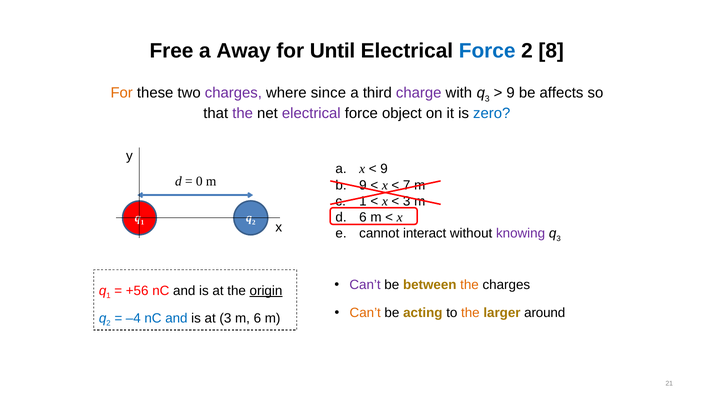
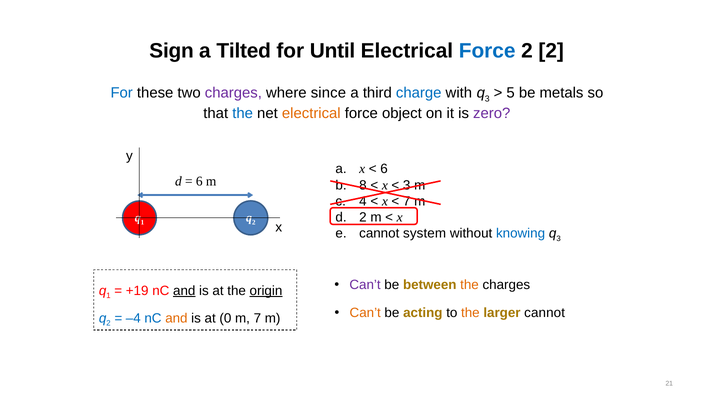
Free: Free -> Sign (172, 51)
Away: Away -> Tilted (244, 51)
2 8: 8 -> 2 (551, 51)
For colour: orange -> blue (122, 93)
charge colour: purple -> blue (419, 93)
9: 9 -> 5 (511, 93)
affects: affects -> metals (561, 93)
the colour: purple -> blue (243, 113)
electrical colour: purple -> orange (311, 113)
zero colour: blue -> purple (492, 113)
9: 9 -> 6 (384, 169)
0: 0 -> 6 (199, 181)
9: 9 -> 8 (363, 185)
7: 7 -> 3 (407, 185)
1: 1 -> 4 (363, 201)
3: 3 -> 7 (407, 201)
d 6: 6 -> 2 (363, 217)
interact: interact -> system (425, 233)
knowing colour: purple -> blue (521, 233)
+56: +56 -> +19 (137, 290)
and underline: none -> present (184, 290)
larger around: around -> cannot (545, 313)
and colour: blue -> orange (176, 318)
at 3: 3 -> 0 (225, 318)
m 6: 6 -> 7 (257, 318)
